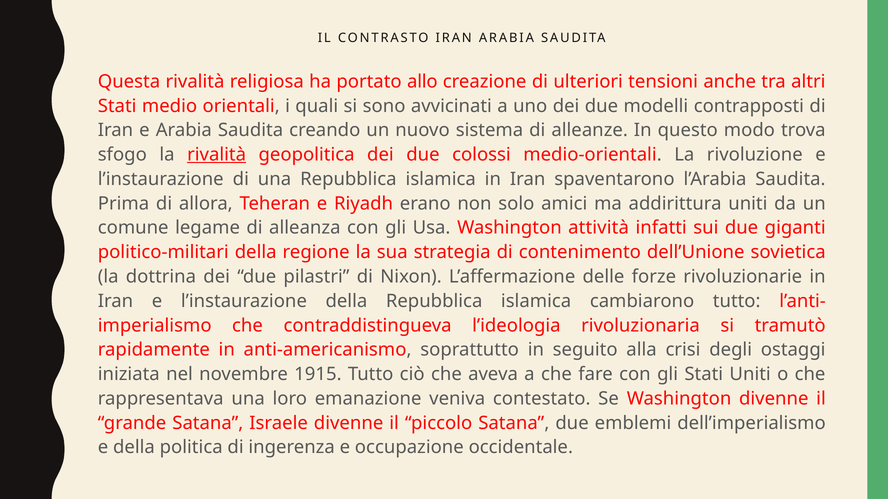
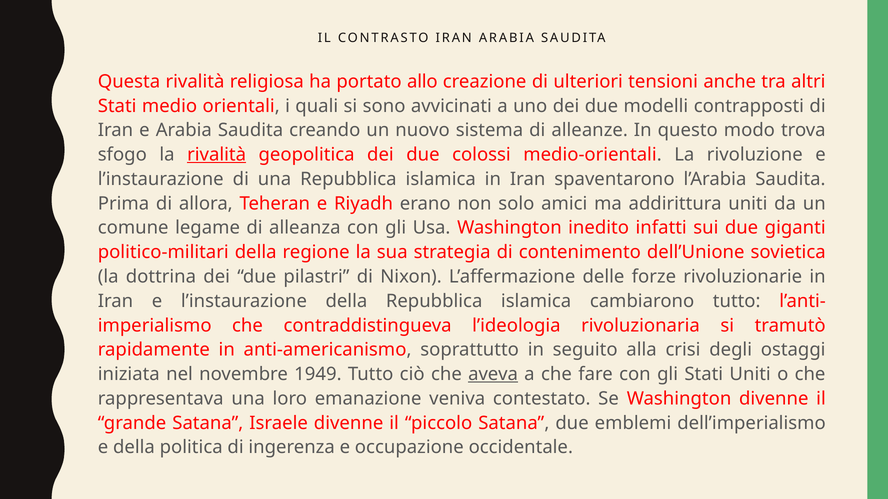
attività: attività -> inedito (599, 228)
1915: 1915 -> 1949 (318, 375)
aveva underline: none -> present (493, 375)
